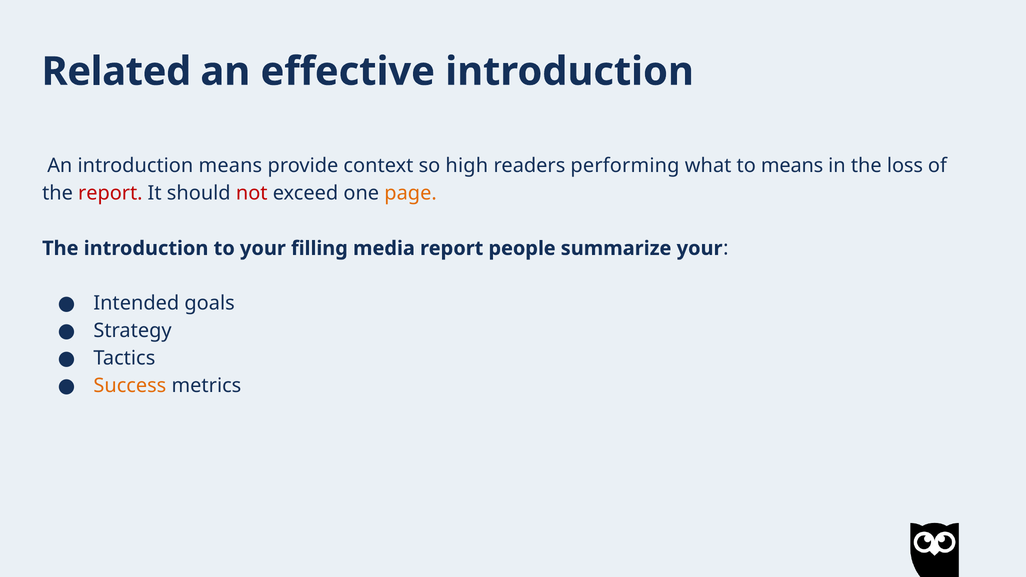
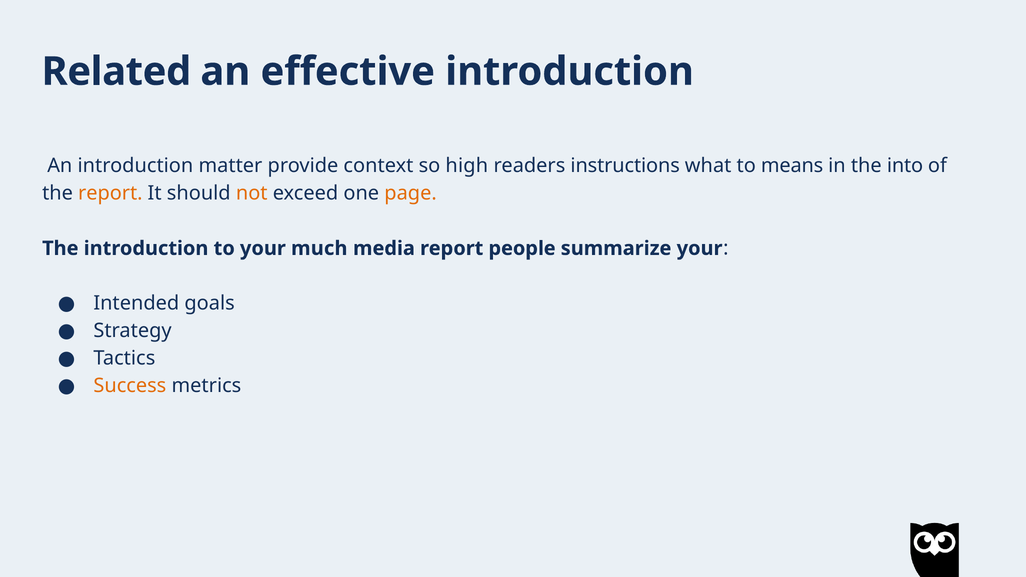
introduction means: means -> matter (230, 166)
performing: performing -> instructions (625, 166)
loss: loss -> into (905, 166)
report colour: red -> orange (110, 193)
not colour: red -> orange (252, 193)
filling: filling -> much (319, 248)
